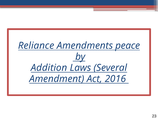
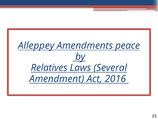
Reliance: Reliance -> Alleppey (36, 45)
Addition: Addition -> Relatives (49, 68)
